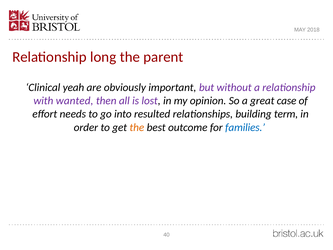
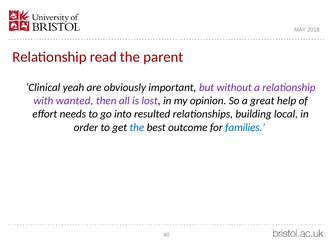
long: long -> read (103, 57)
case: case -> help (287, 101)
term: term -> local (286, 114)
the colour: orange -> blue (137, 127)
